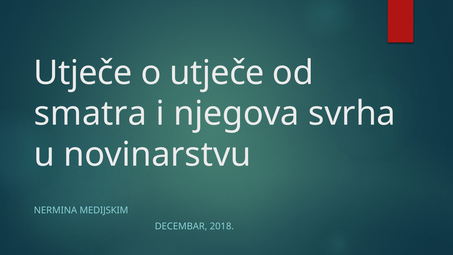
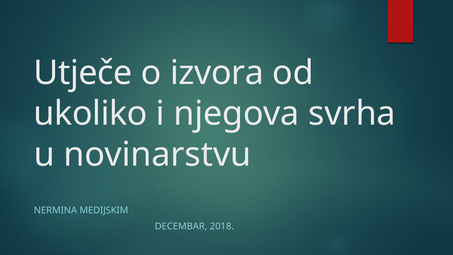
o utječe: utječe -> izvora (217, 73)
smatra: smatra -> ukoliko (91, 114)
